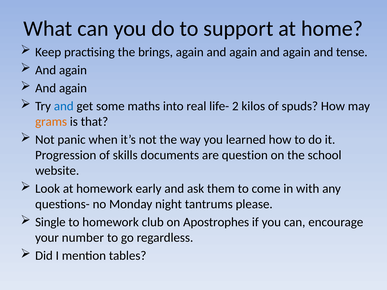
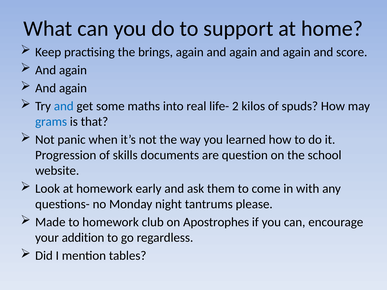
tense: tense -> score (352, 52)
grams colour: orange -> blue (51, 122)
Single: Single -> Made (50, 222)
number: number -> addition (83, 238)
